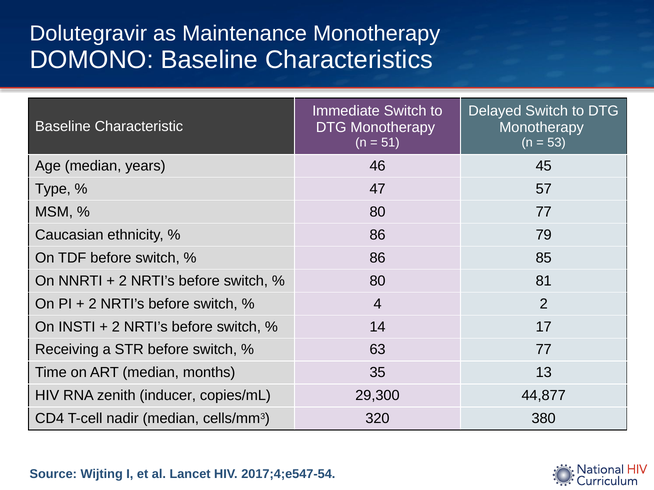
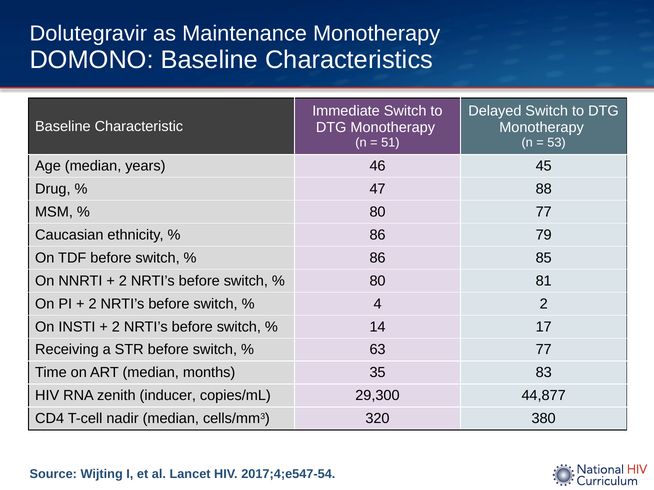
Type: Type -> Drug (53, 189)
57: 57 -> 88 (544, 189)
13: 13 -> 83 (544, 373)
